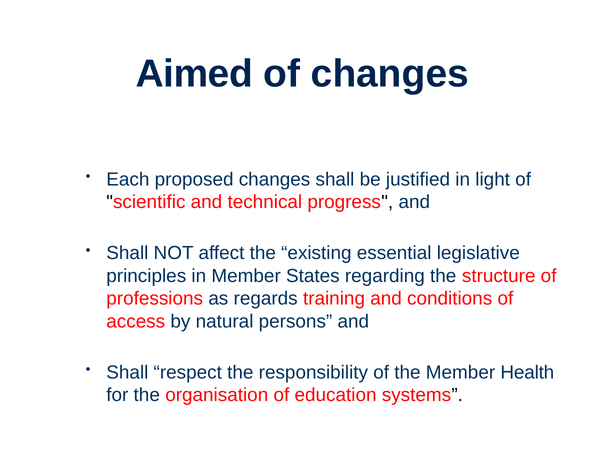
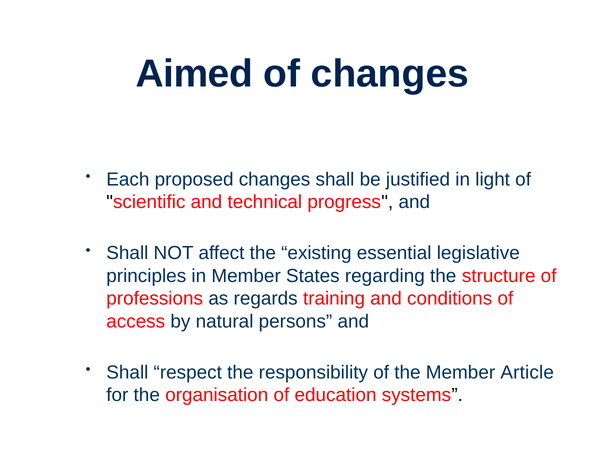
Health: Health -> Article (527, 372)
